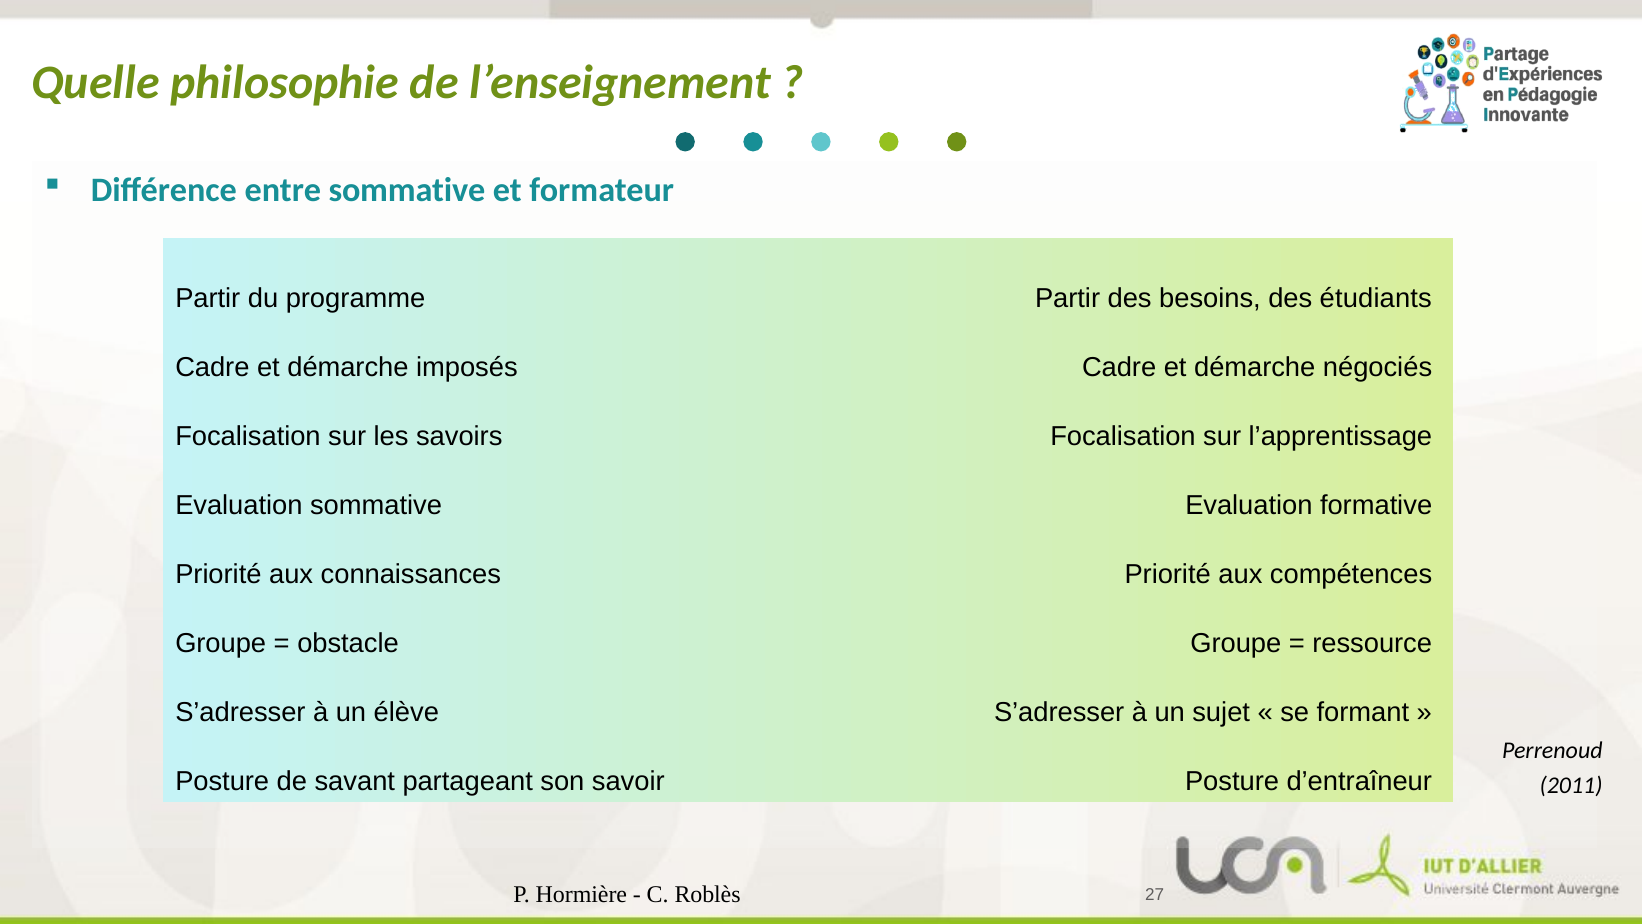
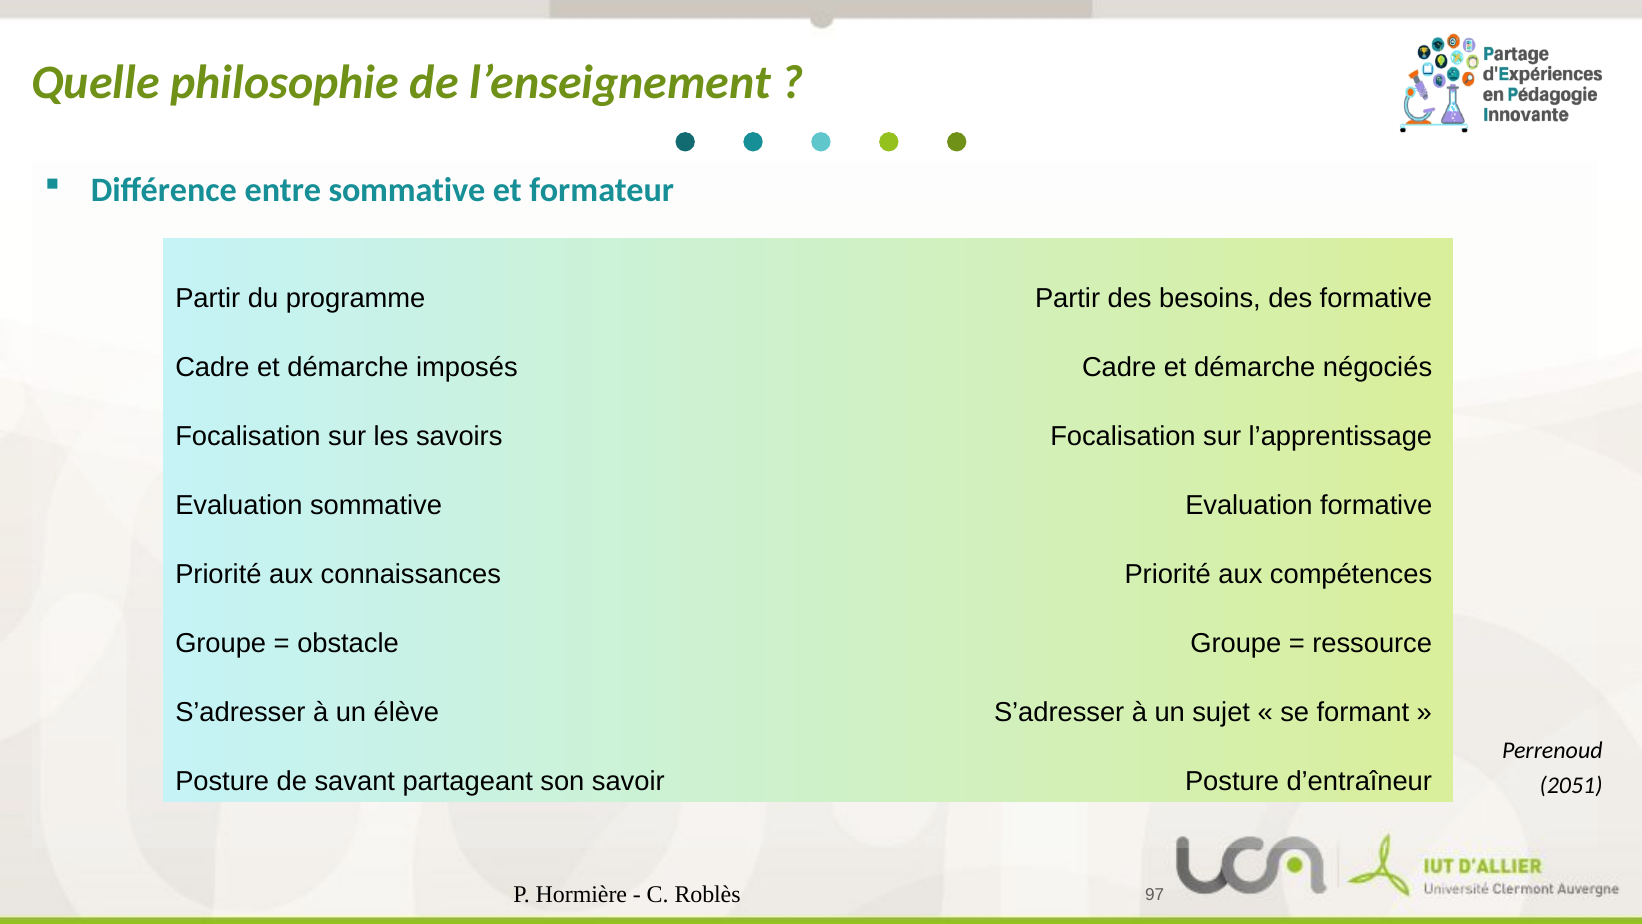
des étudiants: étudiants -> formative (1376, 299)
2011: 2011 -> 2051 (1571, 785)
27: 27 -> 97 (1155, 894)
